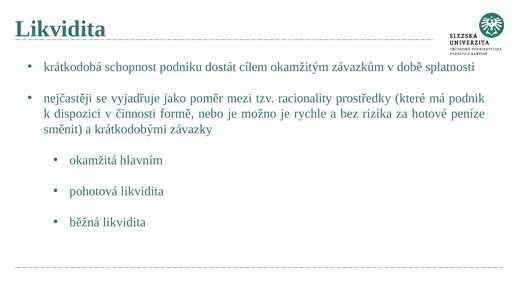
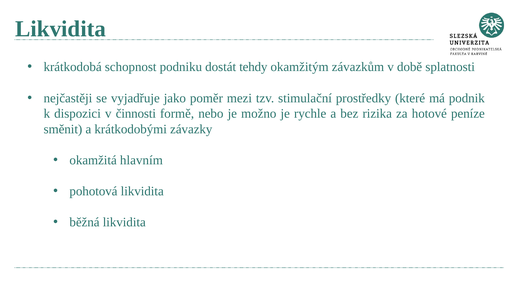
cílem: cílem -> tehdy (253, 67)
racionality: racionality -> stimulační (305, 98)
